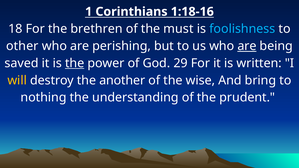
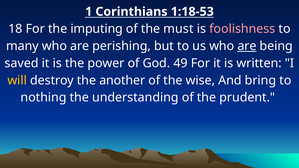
1:18-16: 1:18-16 -> 1:18-53 (192, 12)
brethren: brethren -> imputing (97, 29)
foolishness colour: light blue -> pink (242, 29)
other: other -> many (22, 46)
the underline: present -> none (75, 63)
29: 29 -> 49 (181, 63)
